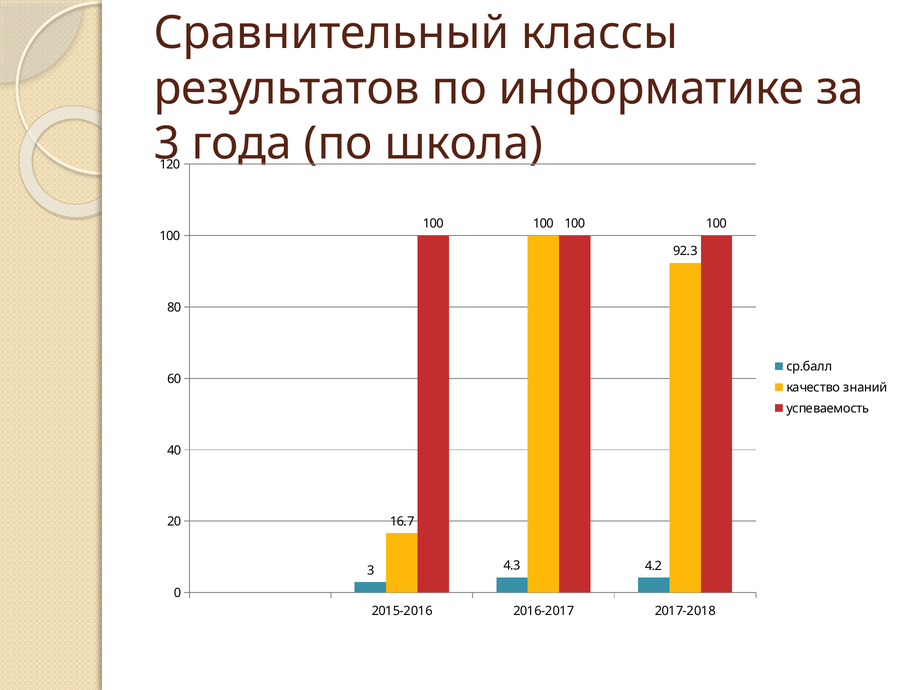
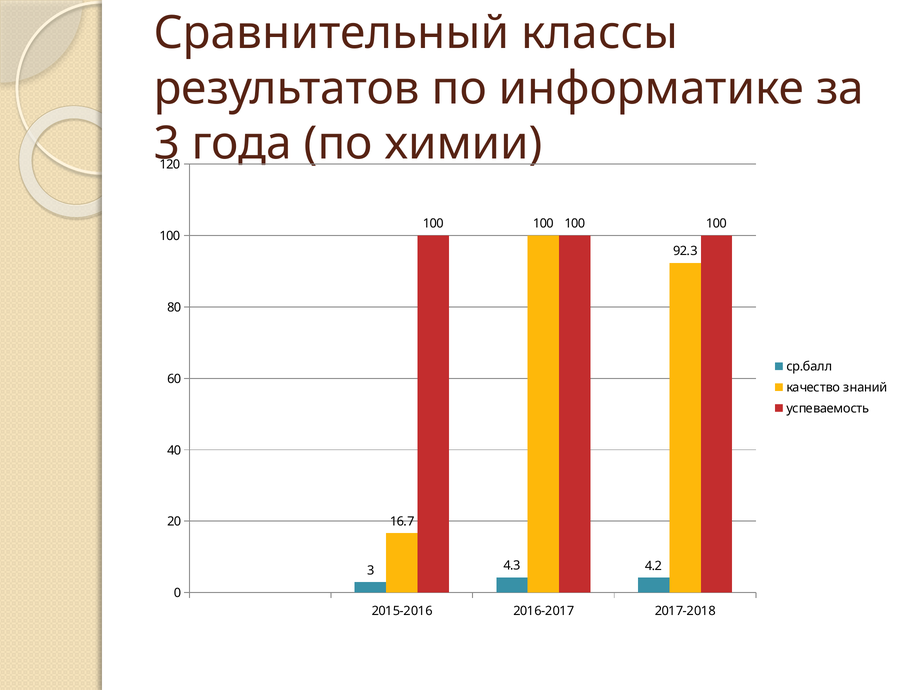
школа: школа -> химии (464, 144)
